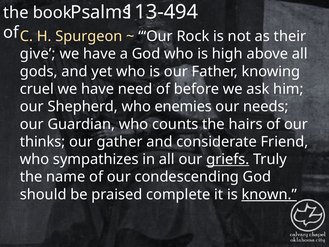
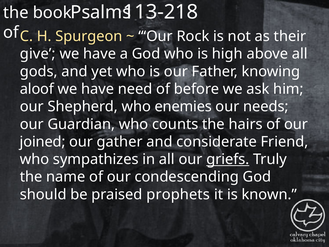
113-494: 113-494 -> 113-218 (161, 12)
cruel: cruel -> aloof (37, 89)
thinks: thinks -> joined (43, 142)
complete: complete -> prophets (178, 194)
known underline: present -> none (269, 194)
